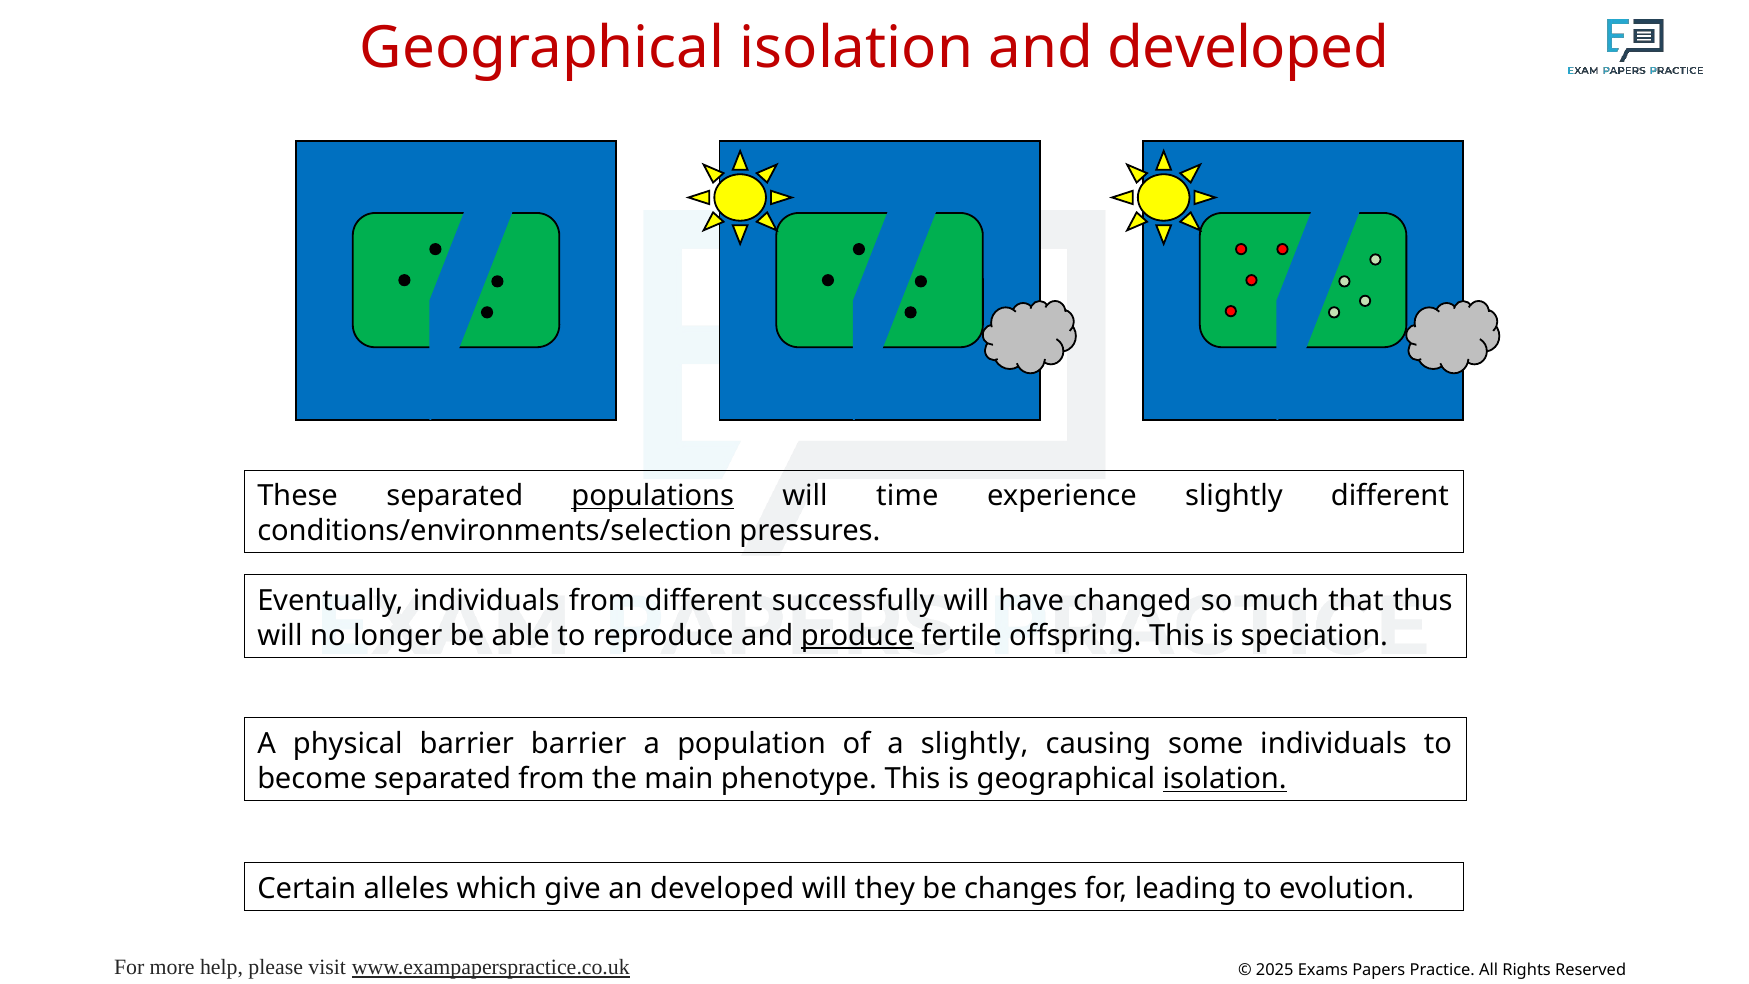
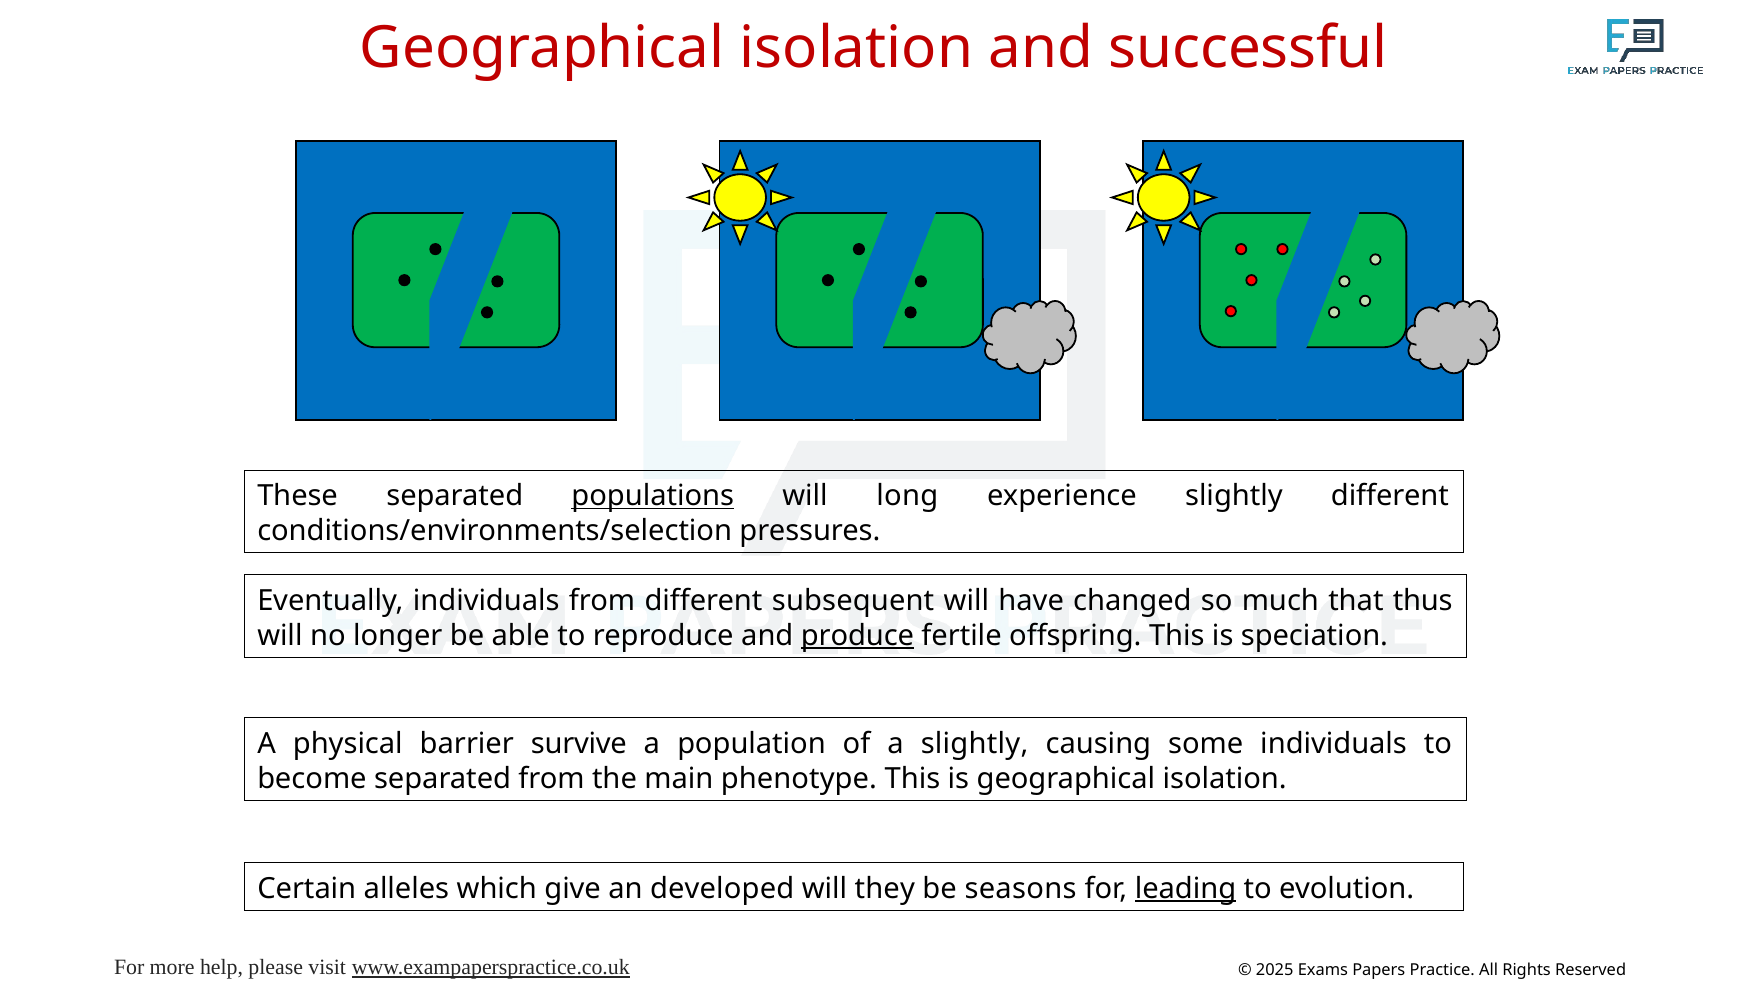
and developed: developed -> successful (1248, 48)
time: time -> long (907, 496)
successfully: successfully -> subsequent (853, 600)
barrier barrier: barrier -> survive (579, 744)
isolation underline: present -> none (1225, 779)
changes: changes -> seasons (1021, 889)
leading underline: none -> present (1186, 889)
